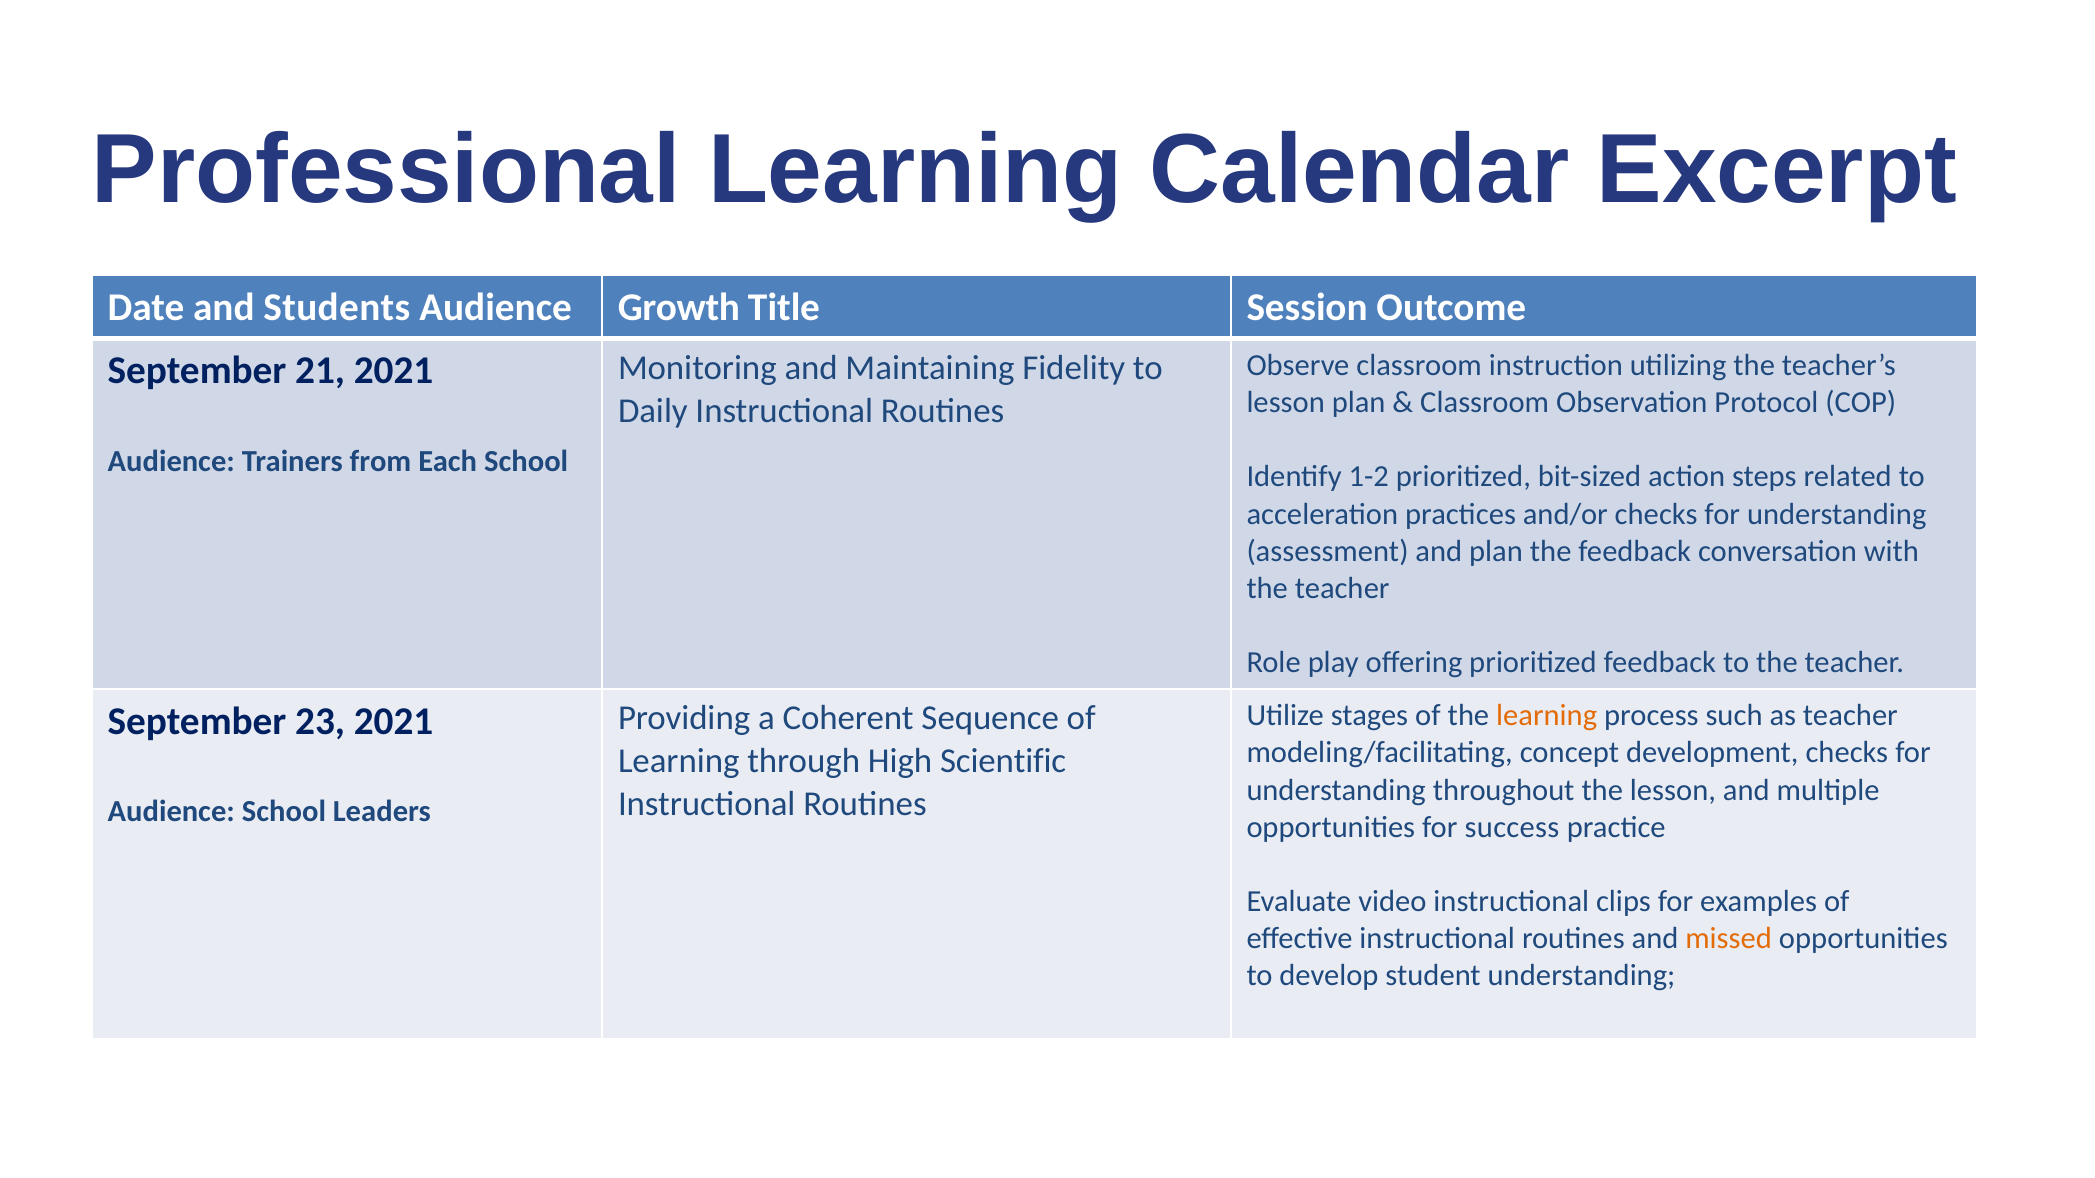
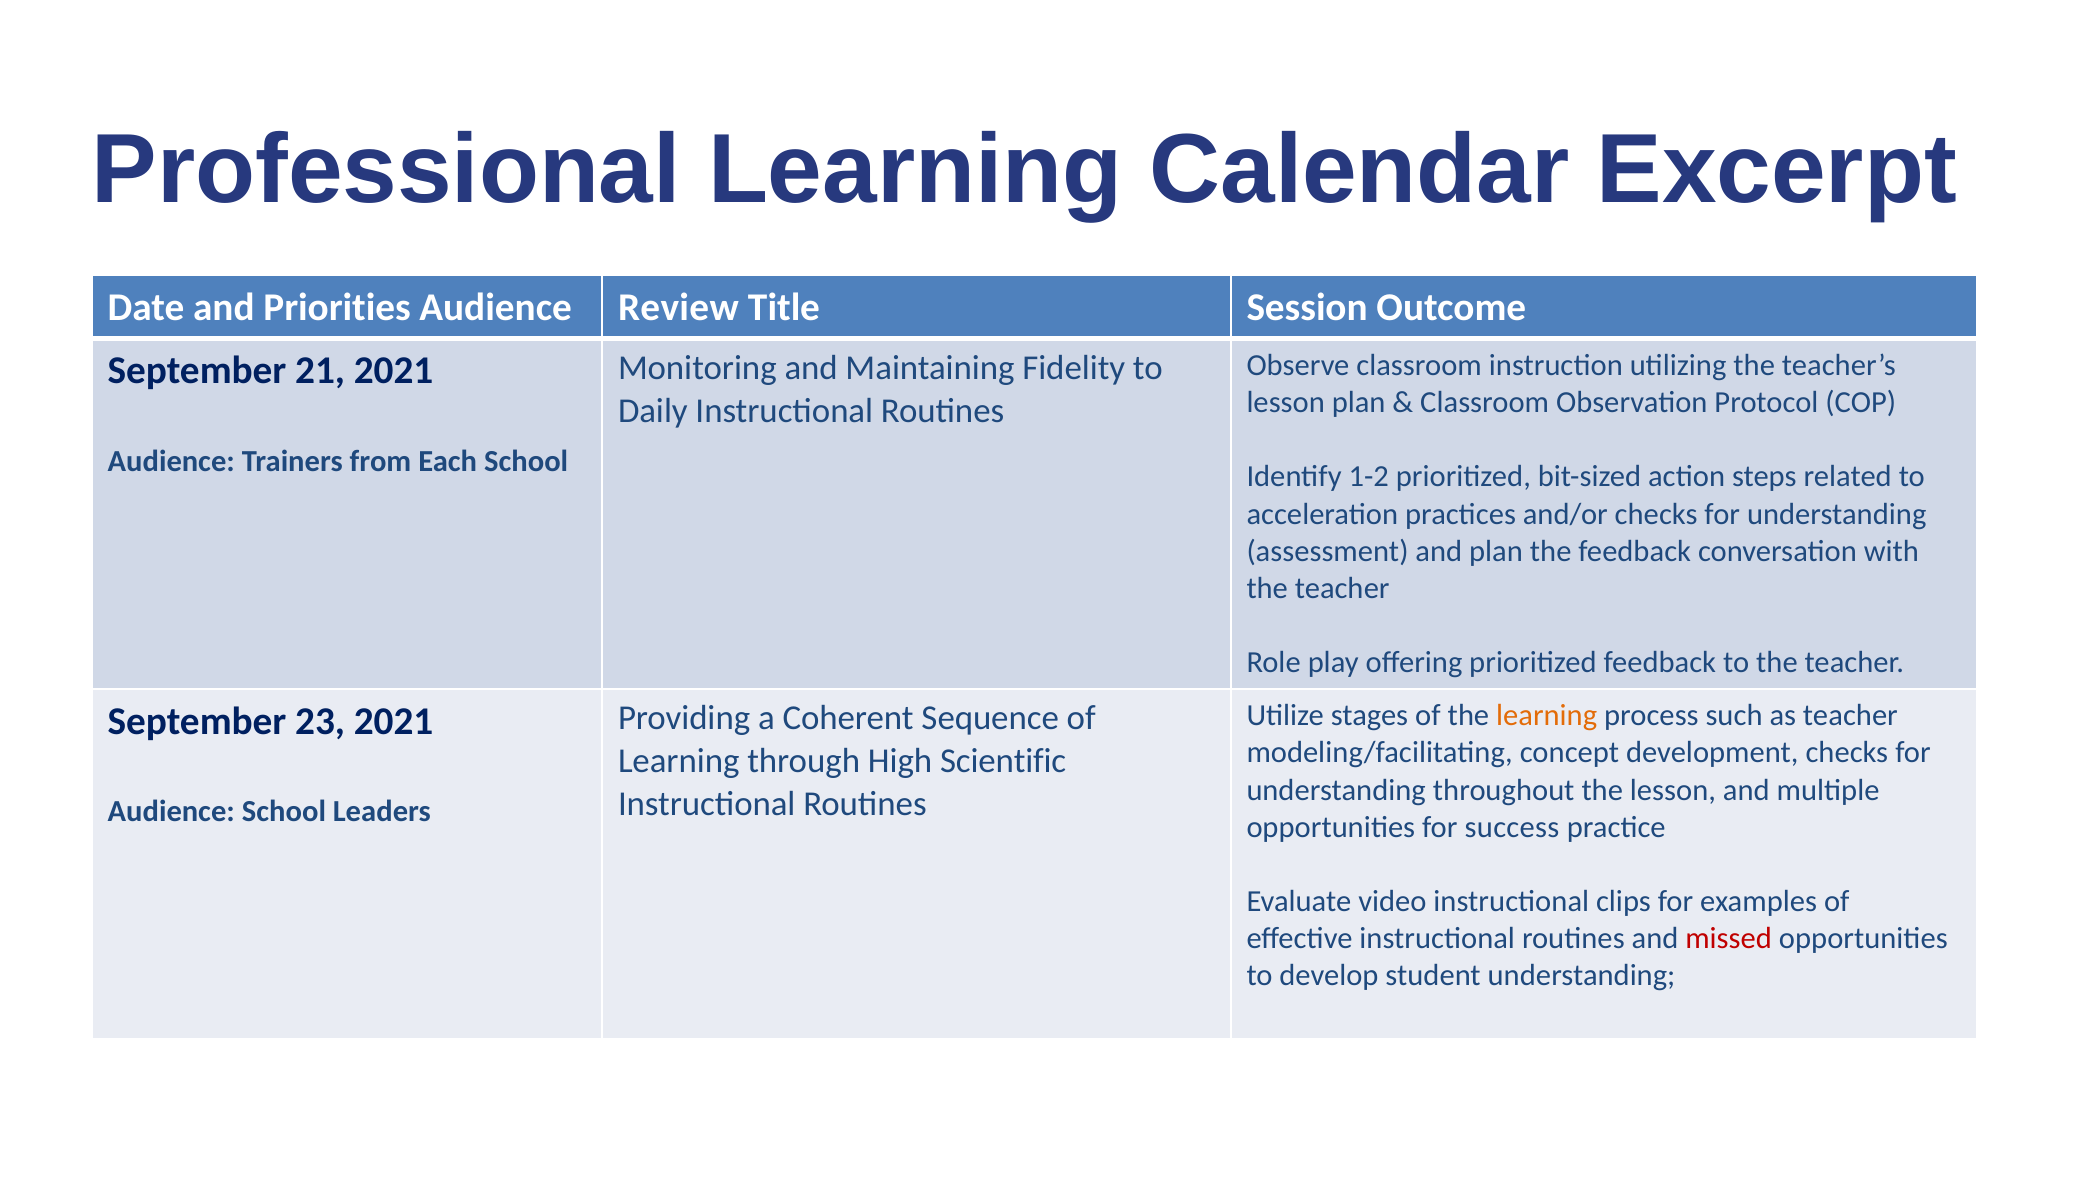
Students: Students -> Priorities (337, 307)
Growth: Growth -> Review (678, 307)
missed colour: orange -> red (1729, 939)
